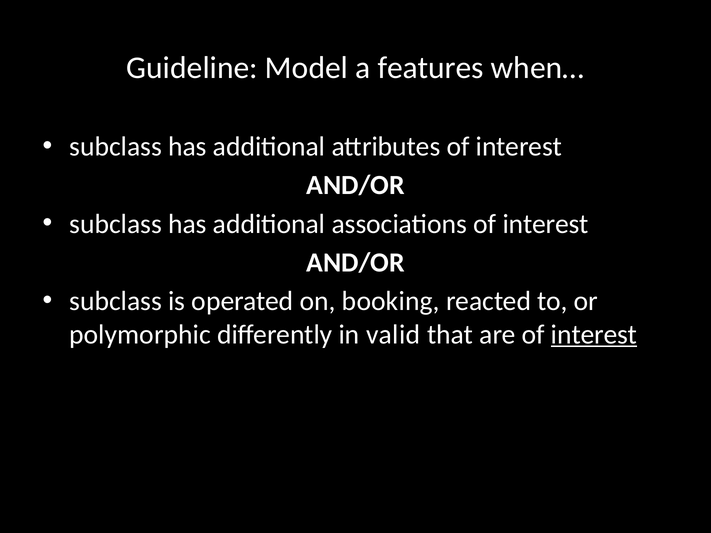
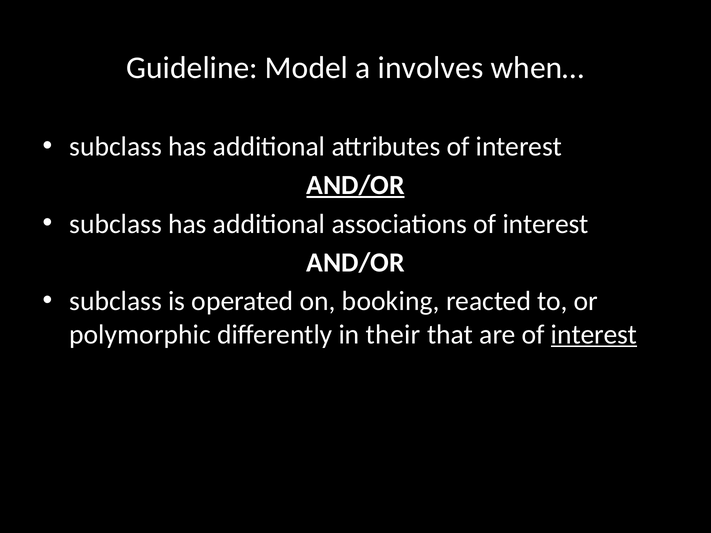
features: features -> involves (431, 68)
AND/OR underline: none -> present (355, 185)
valid: valid -> their (393, 335)
